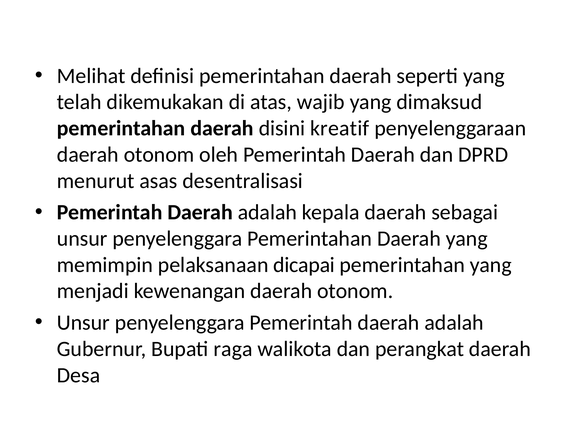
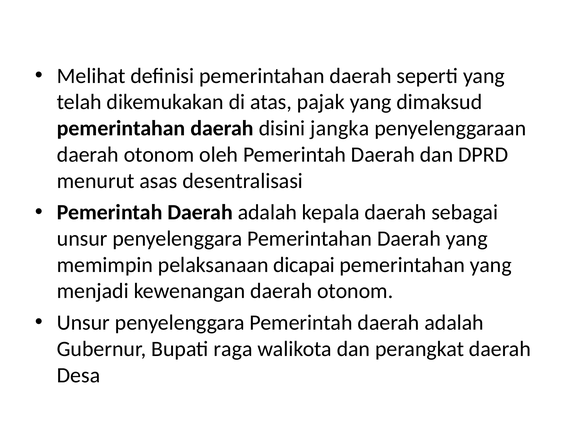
wajib: wajib -> pajak (321, 102)
kreatif: kreatif -> jangka (340, 128)
